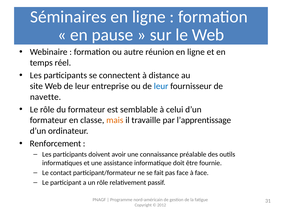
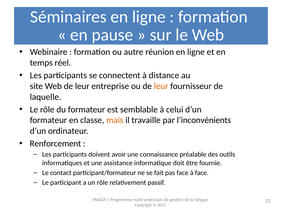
leur colour: blue -> orange (161, 86)
navette: navette -> laquelle (46, 97)
l’apprentissage: l’apprentissage -> l’inconvénients (204, 121)
